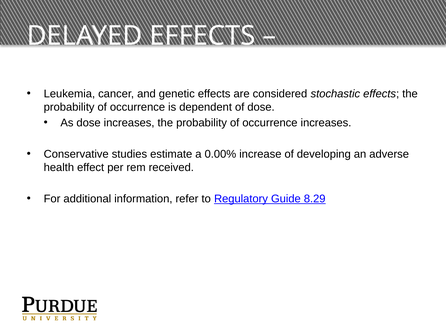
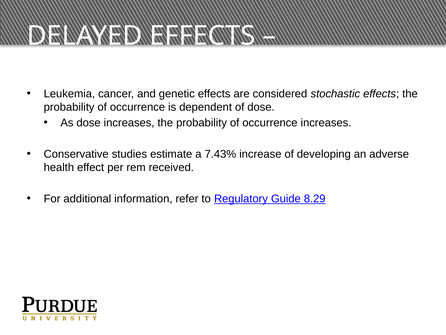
0.00%: 0.00% -> 7.43% (220, 154)
